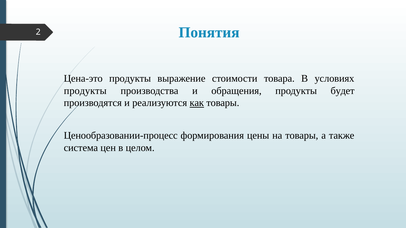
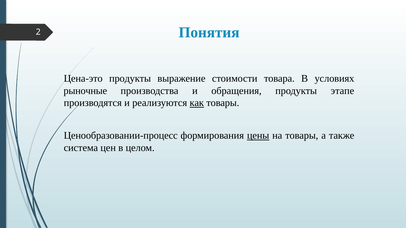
продукты: продукты -> рыночные (85, 91)
будет: будет -> этапе (342, 91)
цены underline: none -> present (258, 136)
